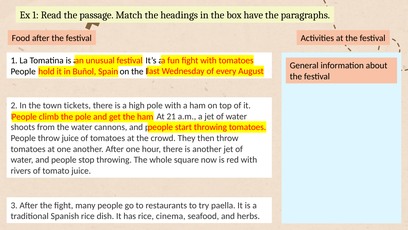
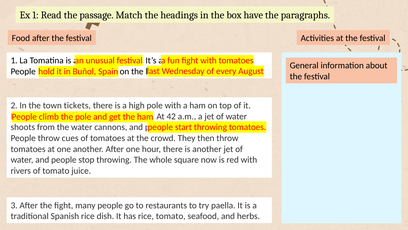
21: 21 -> 42 (171, 116)
throw juice: juice -> cues (70, 138)
rice cinema: cinema -> tomato (171, 216)
